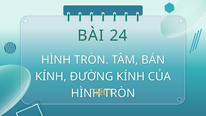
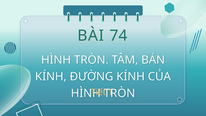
24: 24 -> 74 (119, 36)
